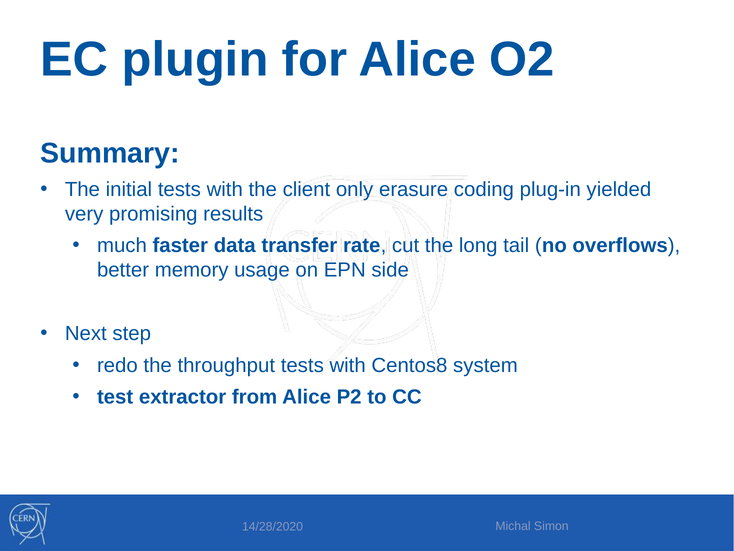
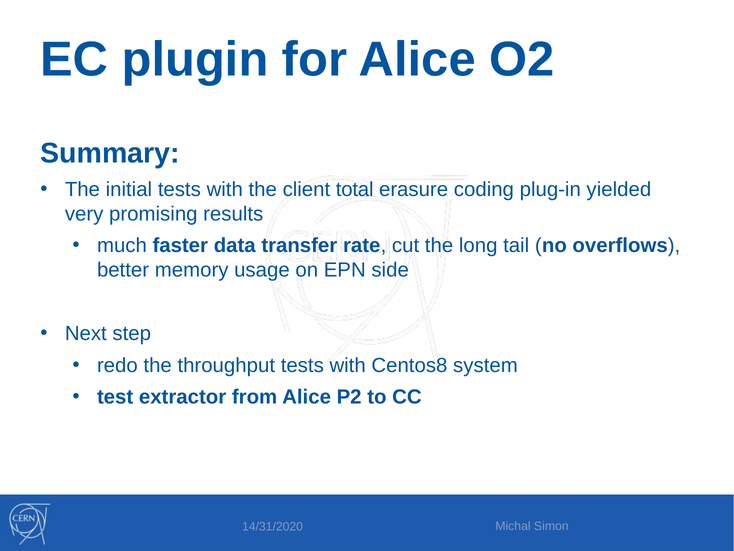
only: only -> total (355, 189)
14/28/2020: 14/28/2020 -> 14/31/2020 (273, 526)
